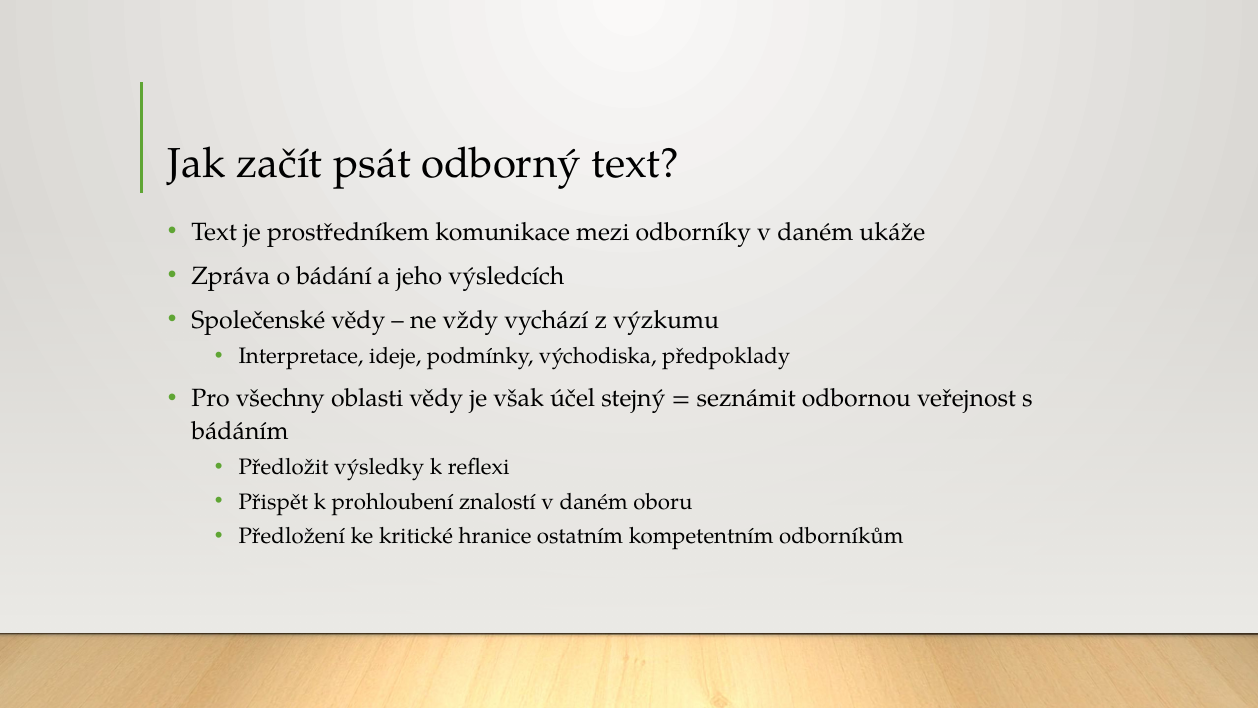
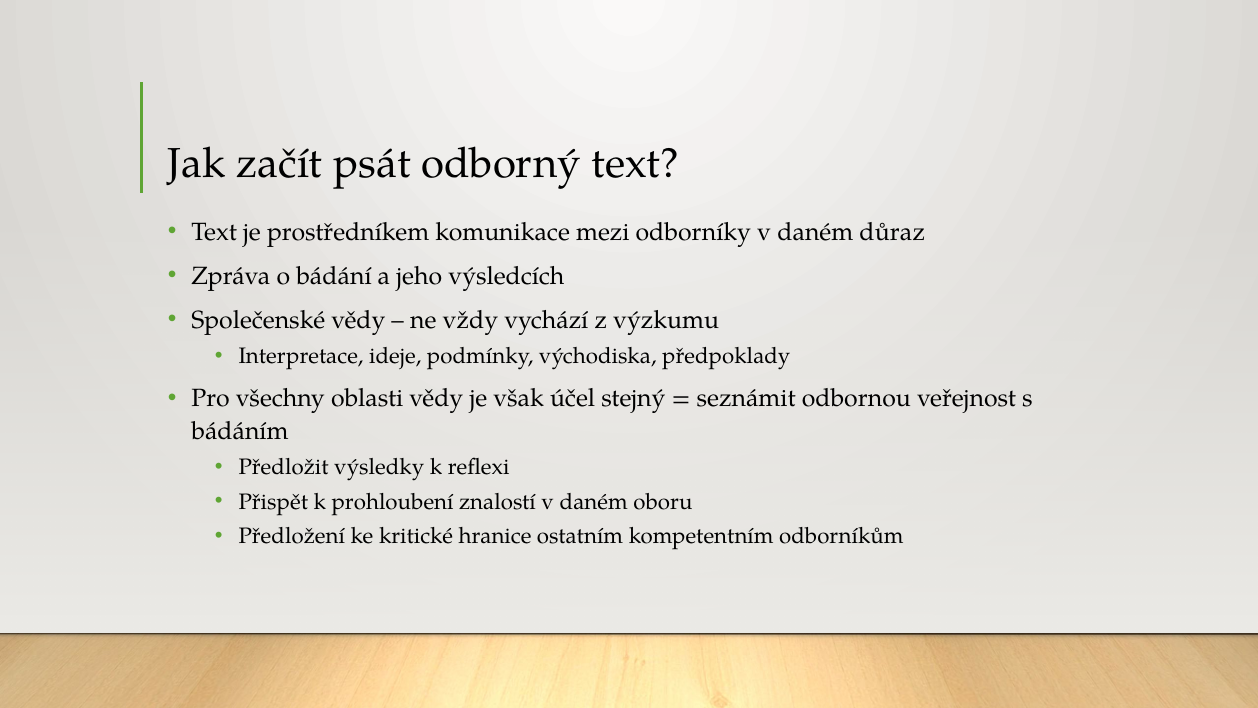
ukáže: ukáže -> důraz (892, 232)
